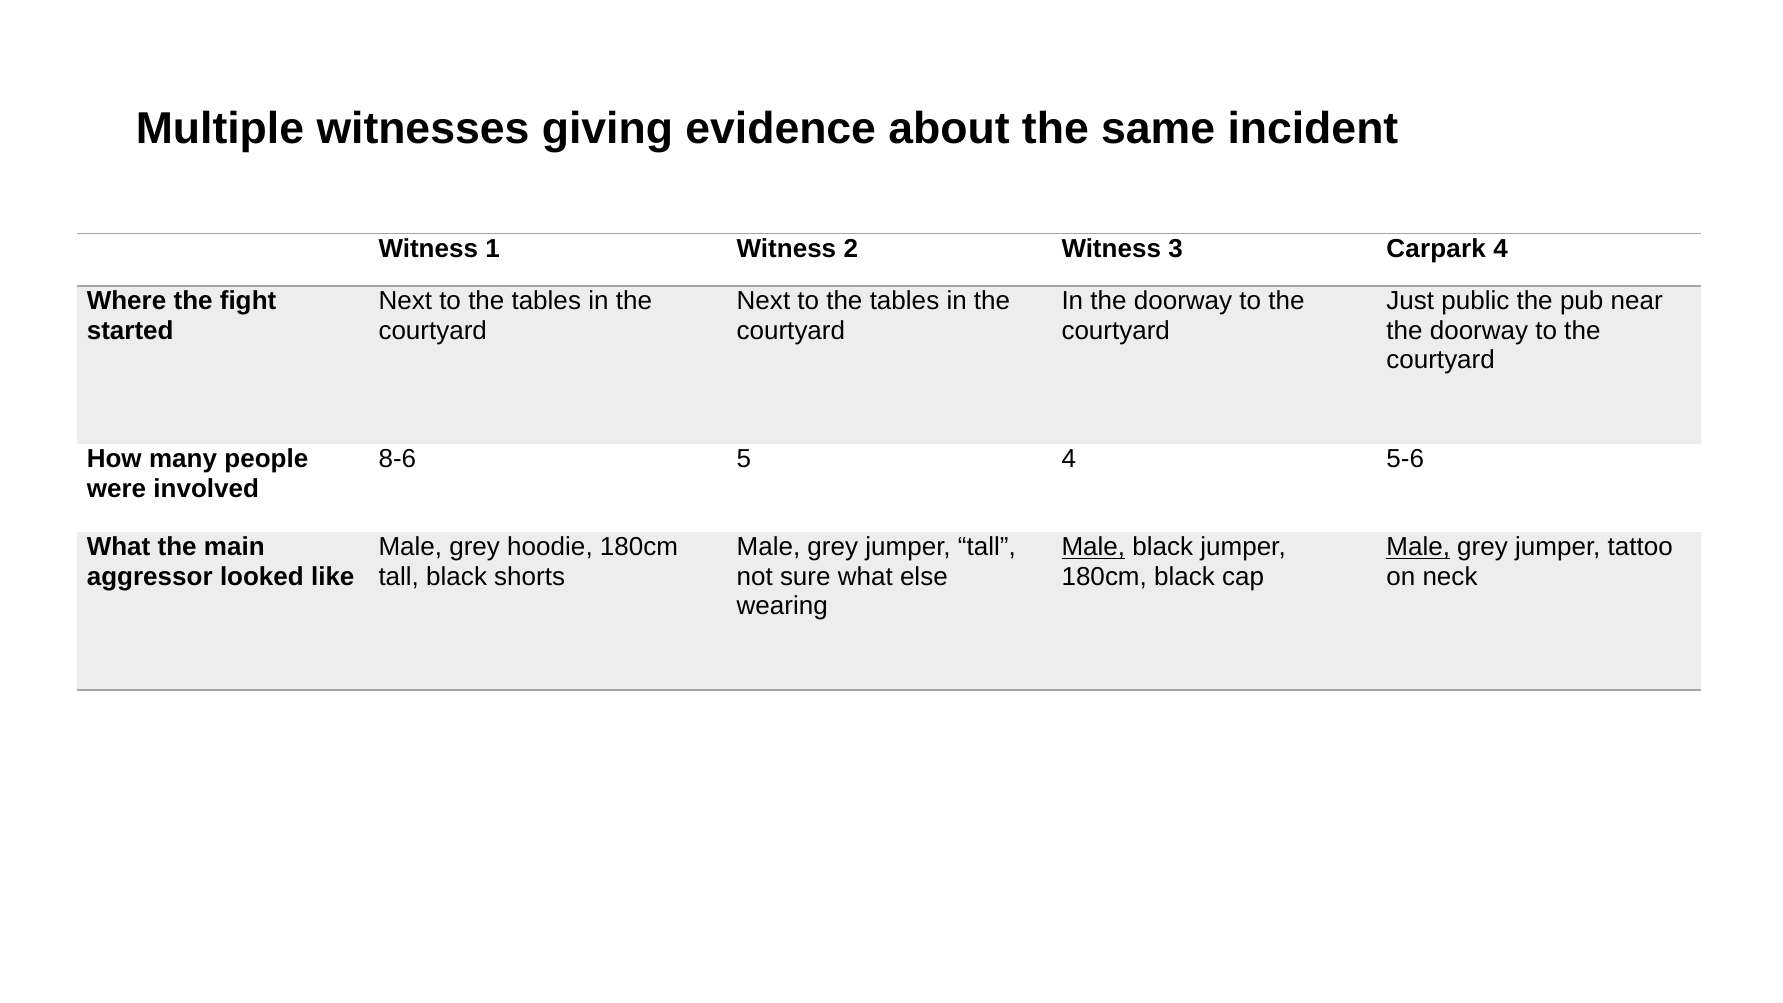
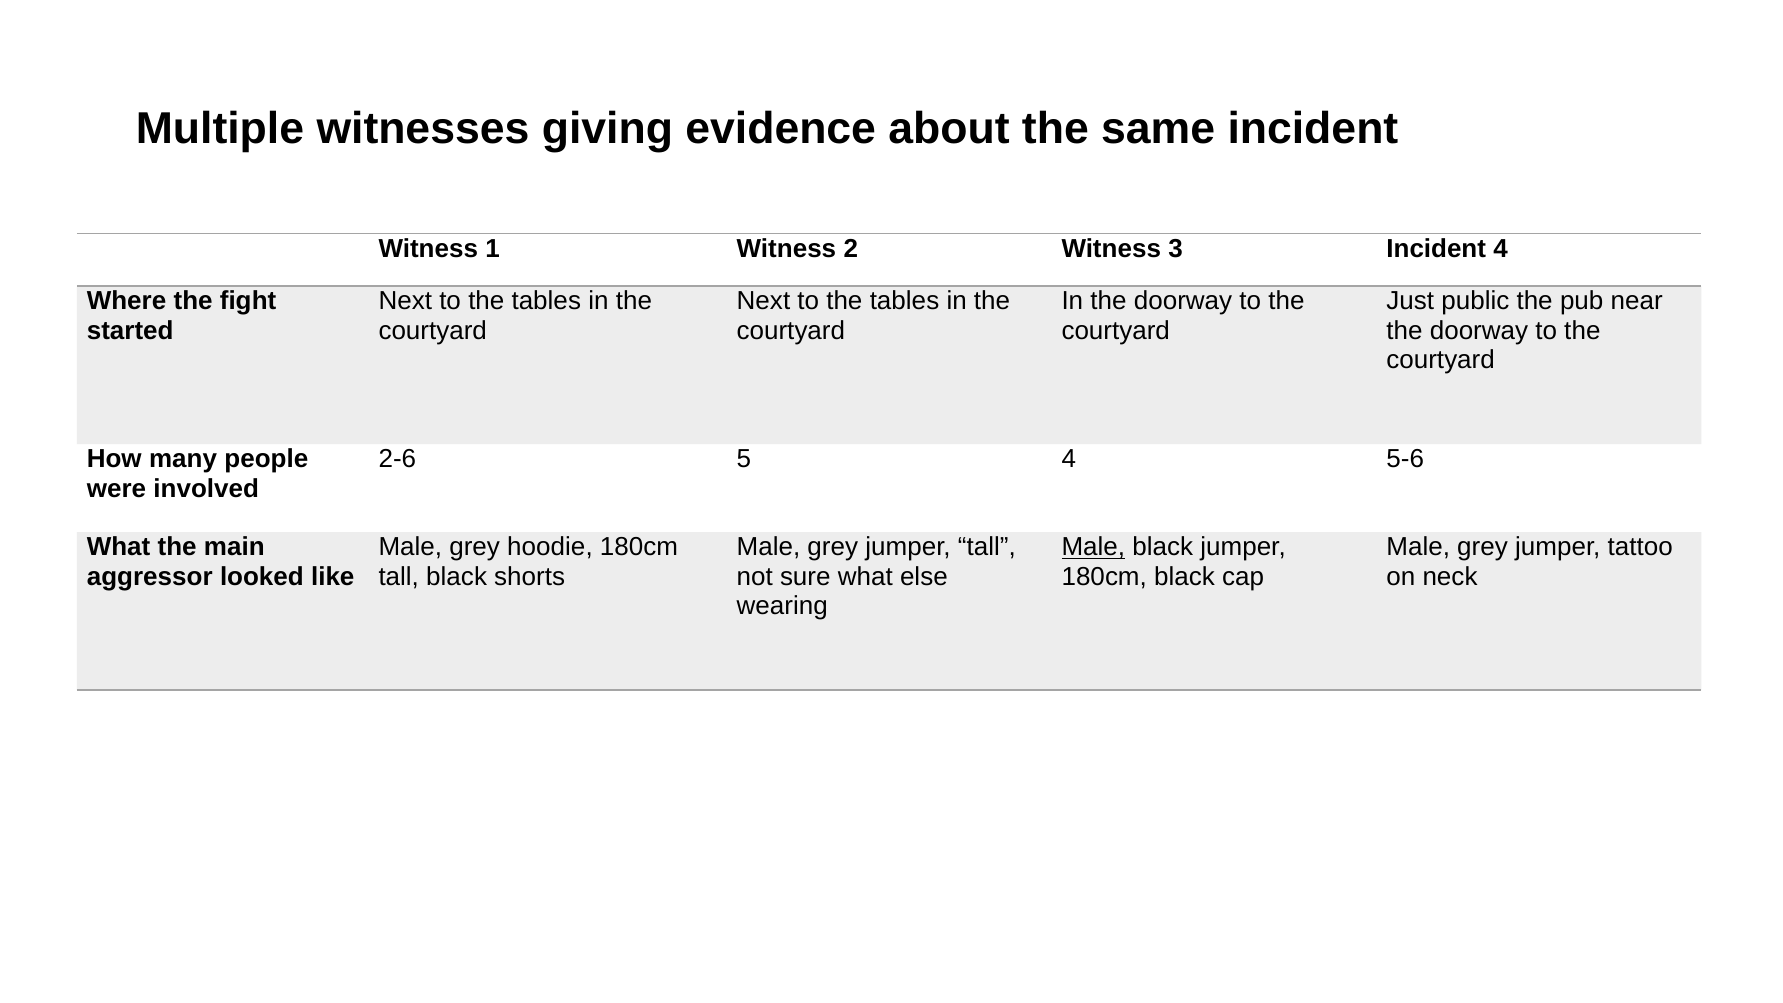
3 Carpark: Carpark -> Incident (1436, 249)
8-6: 8-6 -> 2-6 (397, 459)
Male underline: present -> none (1418, 547)
